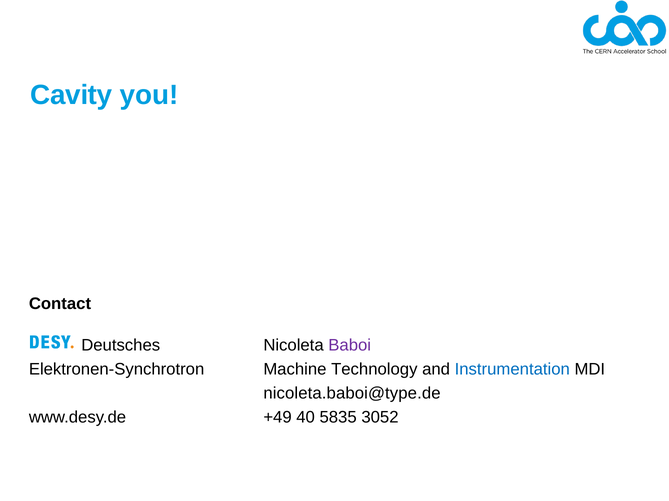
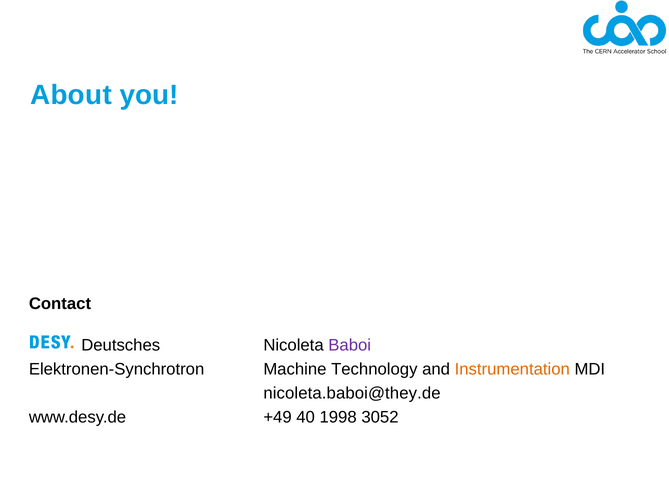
Cavity: Cavity -> About (71, 95)
Instrumentation colour: blue -> orange (512, 370)
nicoleta.baboi@type.de: nicoleta.baboi@type.de -> nicoleta.baboi@they.de (352, 394)
5835: 5835 -> 1998 (338, 418)
